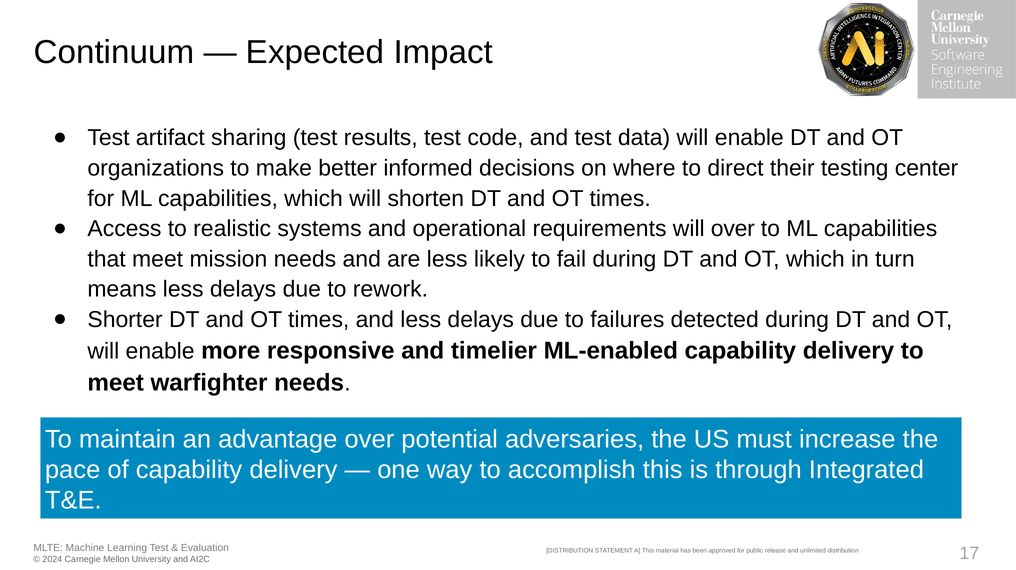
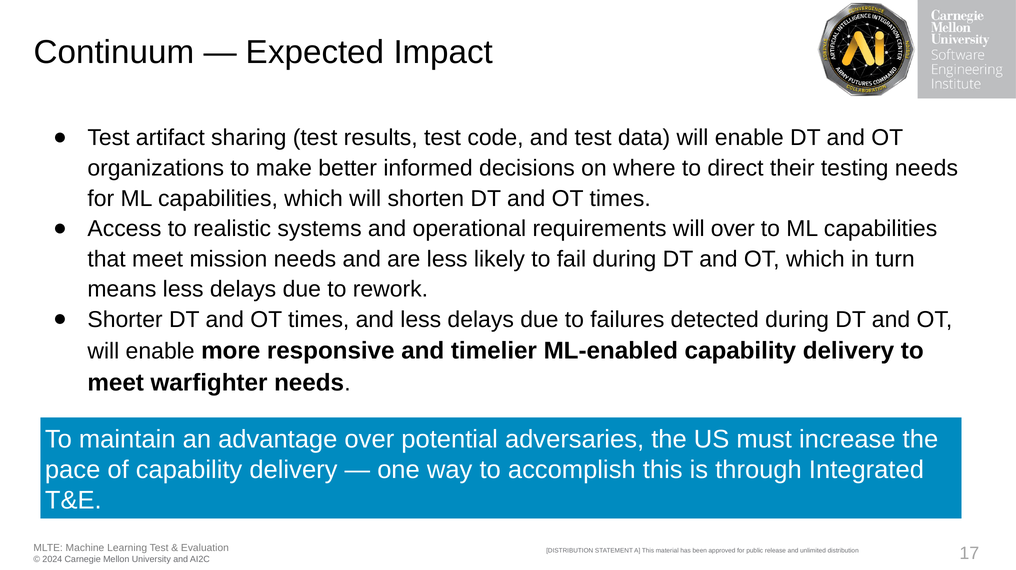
testing center: center -> needs (926, 168)
